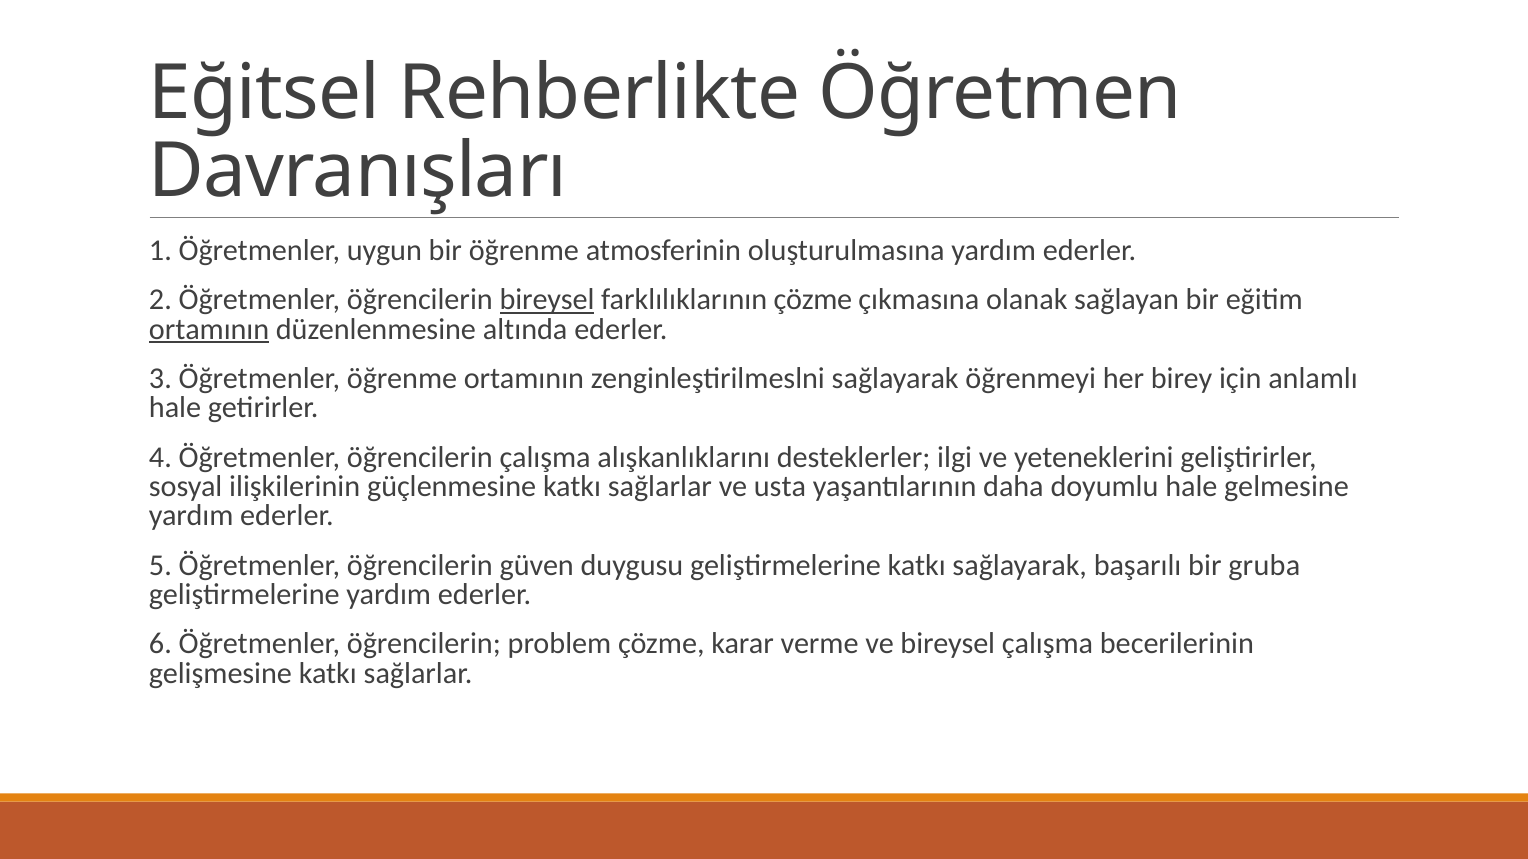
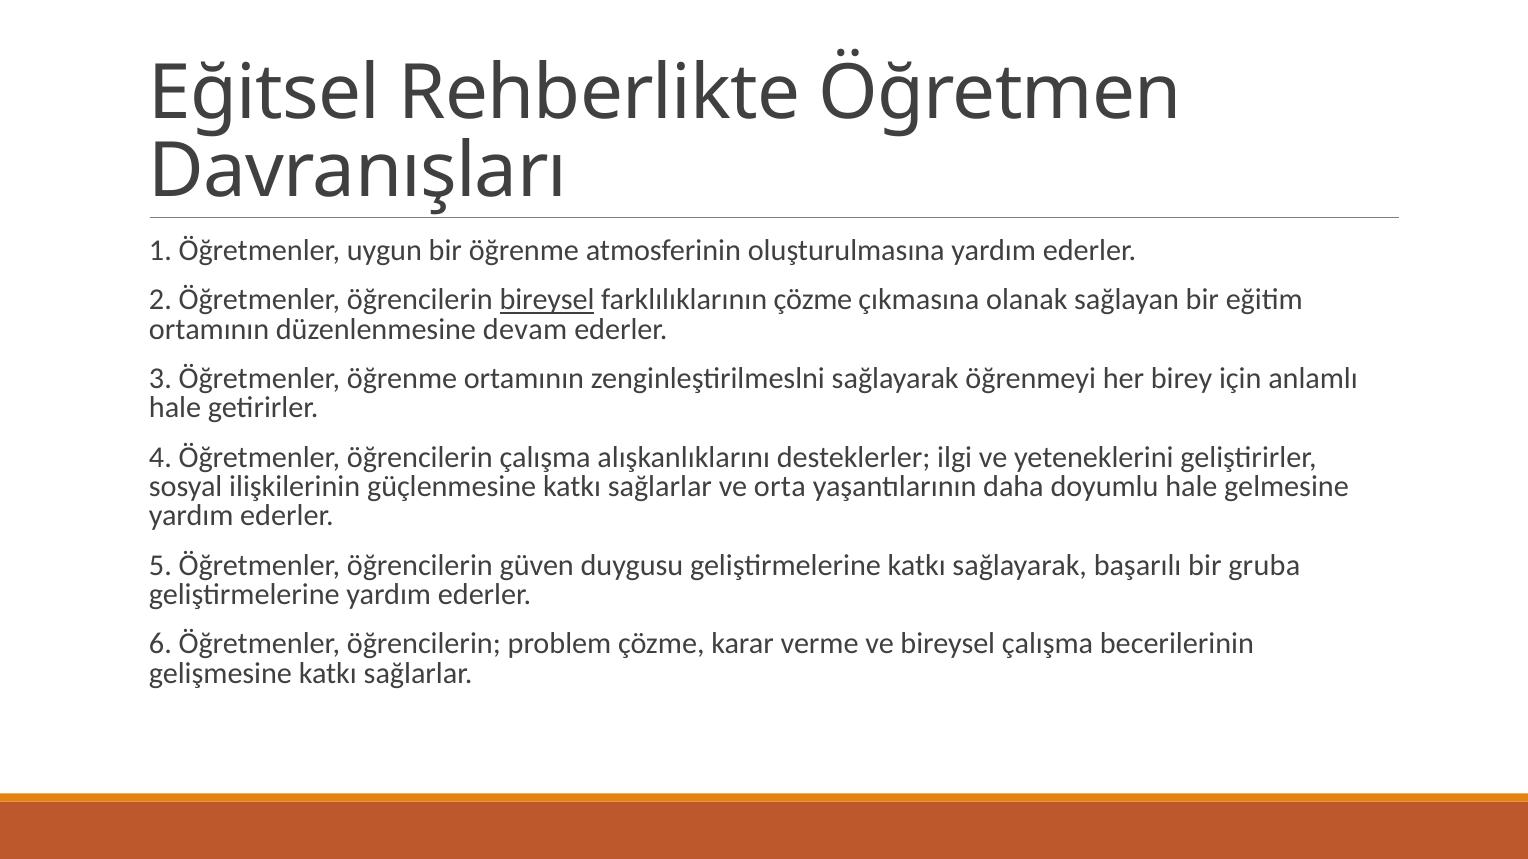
ortamının underline: present -> none (209, 329)
altında: altında -> devam (525, 329)
usta: usta -> orta (780, 487)
